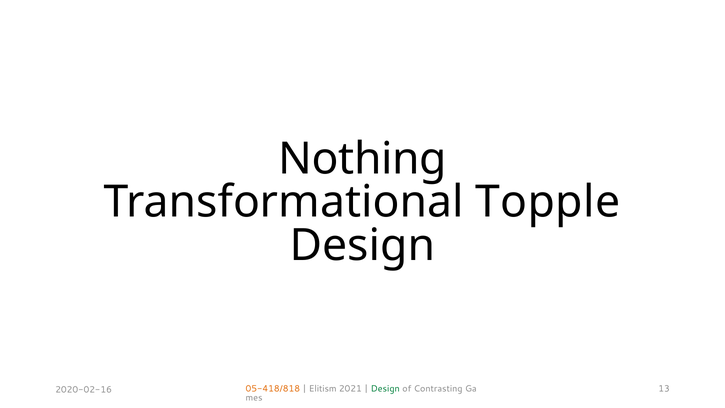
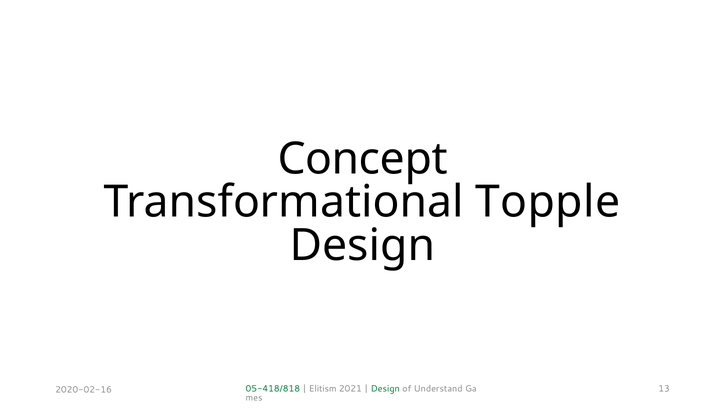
Nothing: Nothing -> Concept (363, 159)
05-418/818 colour: orange -> green (273, 389)
Contrasting: Contrasting -> Understand (438, 389)
